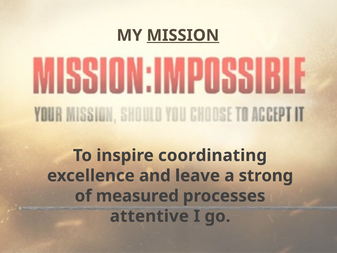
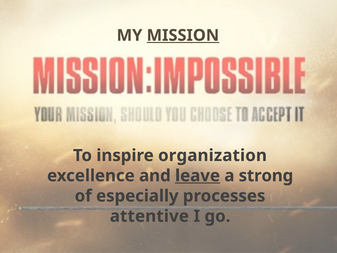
coordinating: coordinating -> organization (212, 155)
leave underline: none -> present (198, 176)
measured: measured -> especially (137, 196)
